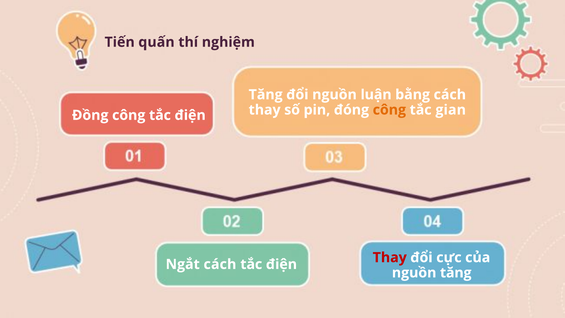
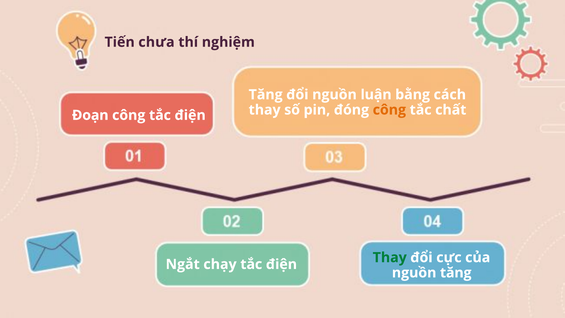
quấn: quấn -> chưa (156, 42)
gian: gian -> chất (451, 110)
Đồng: Đồng -> Đoạn (90, 115)
Thay colour: red -> green (390, 257)
Ngắt cách: cách -> chạy (220, 264)
